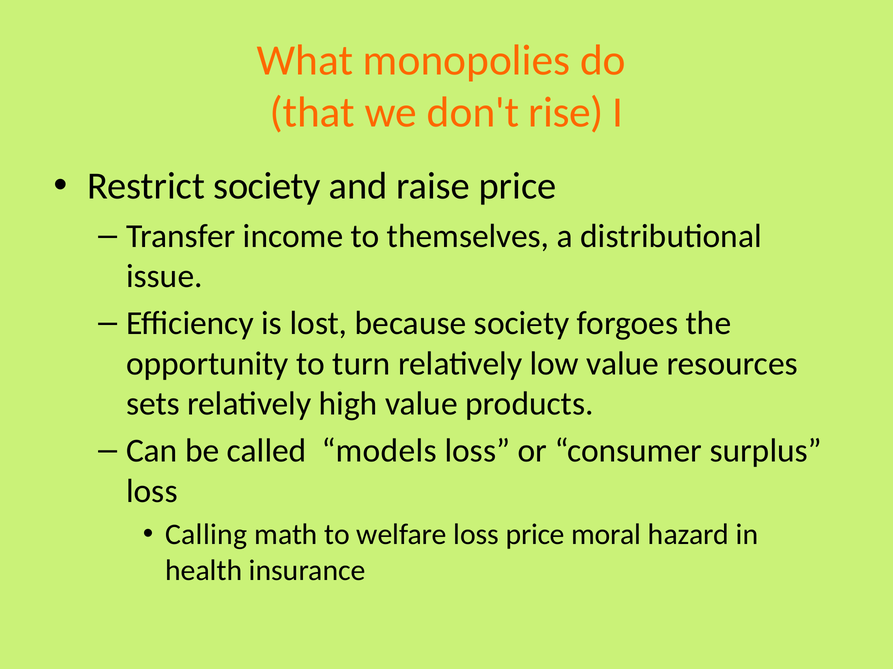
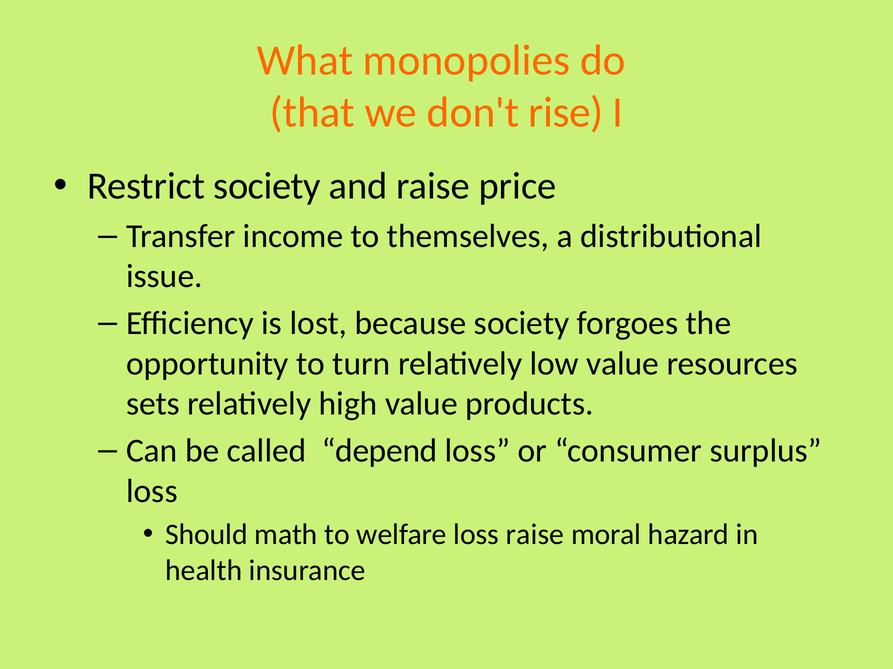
models: models -> depend (380, 451)
Calling: Calling -> Should (206, 535)
loss price: price -> raise (535, 535)
